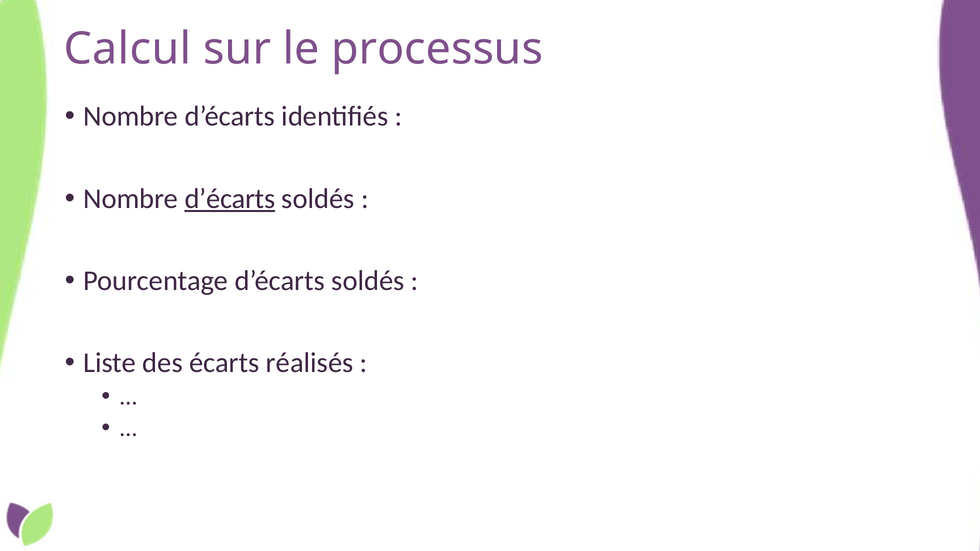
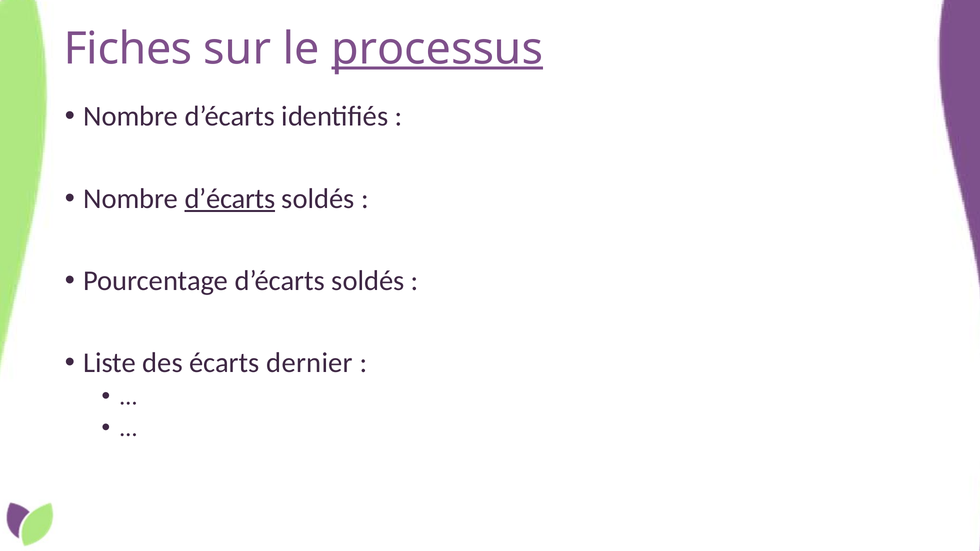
Calcul: Calcul -> Fiches (128, 49)
processus underline: none -> present (437, 49)
réalisés: réalisés -> dernier (310, 363)
